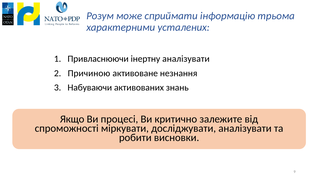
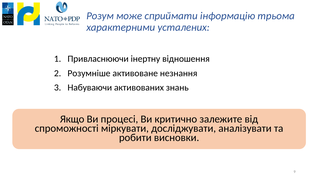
інертну аналізувати: аналізувати -> відношення (186, 59)
Причиною: Причиною -> Розумніше (89, 73)
